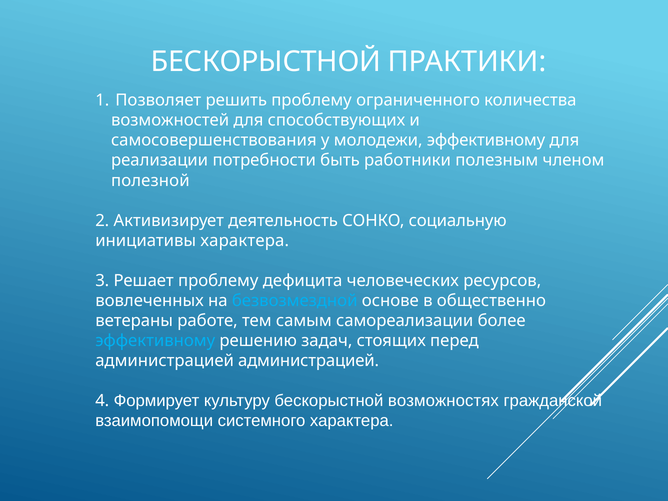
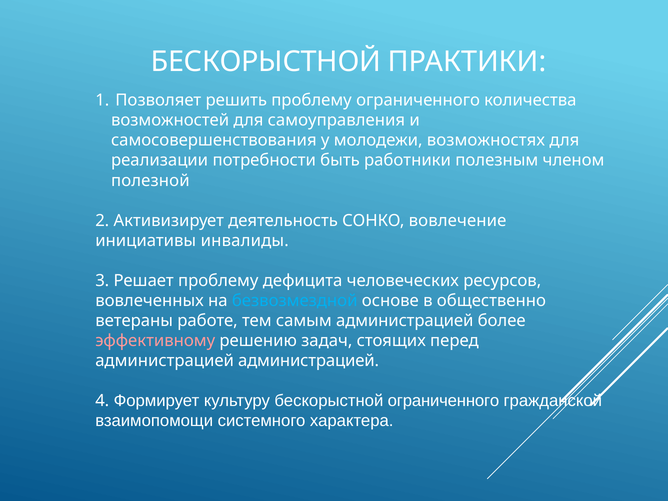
способствующих: способствующих -> самоуправления (336, 120)
молодежи эффективному: эффективному -> возможностях (486, 140)
социальную: социальную -> вовлечение (458, 221)
инициативы характера: характера -> инвалиды (245, 241)
самым самореализации: самореализации -> администрацией (405, 321)
эффективному colour: light blue -> pink (155, 341)
бескорыстной возможностях: возможностях -> ограниченного (444, 401)
